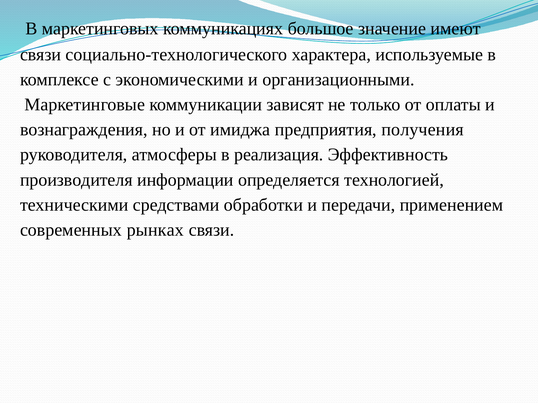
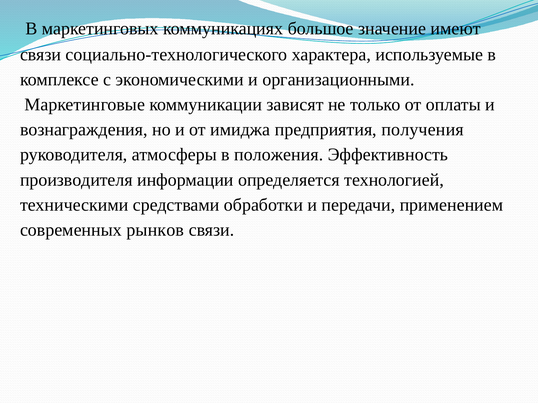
реализация: реализация -> положения (279, 155)
рынках: рынках -> рынков (155, 230)
